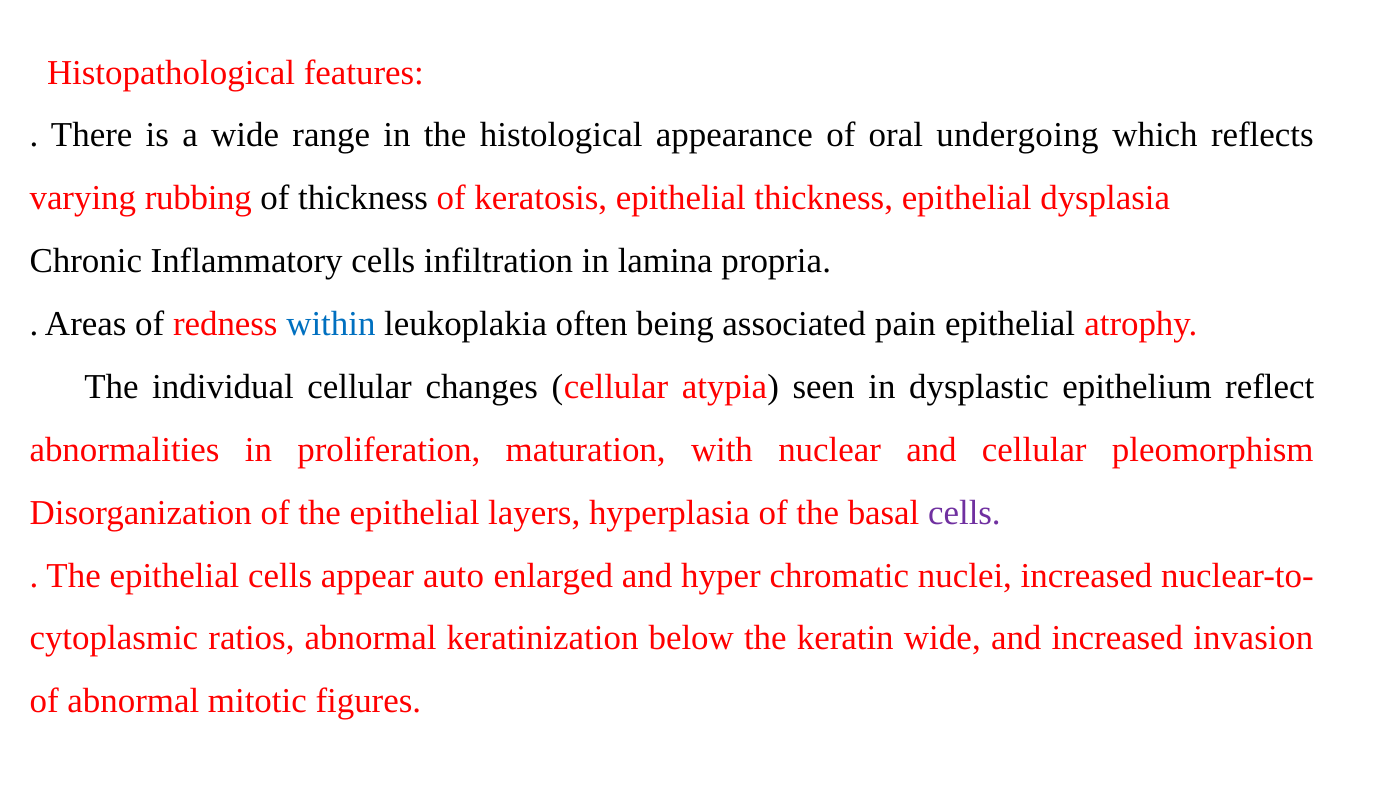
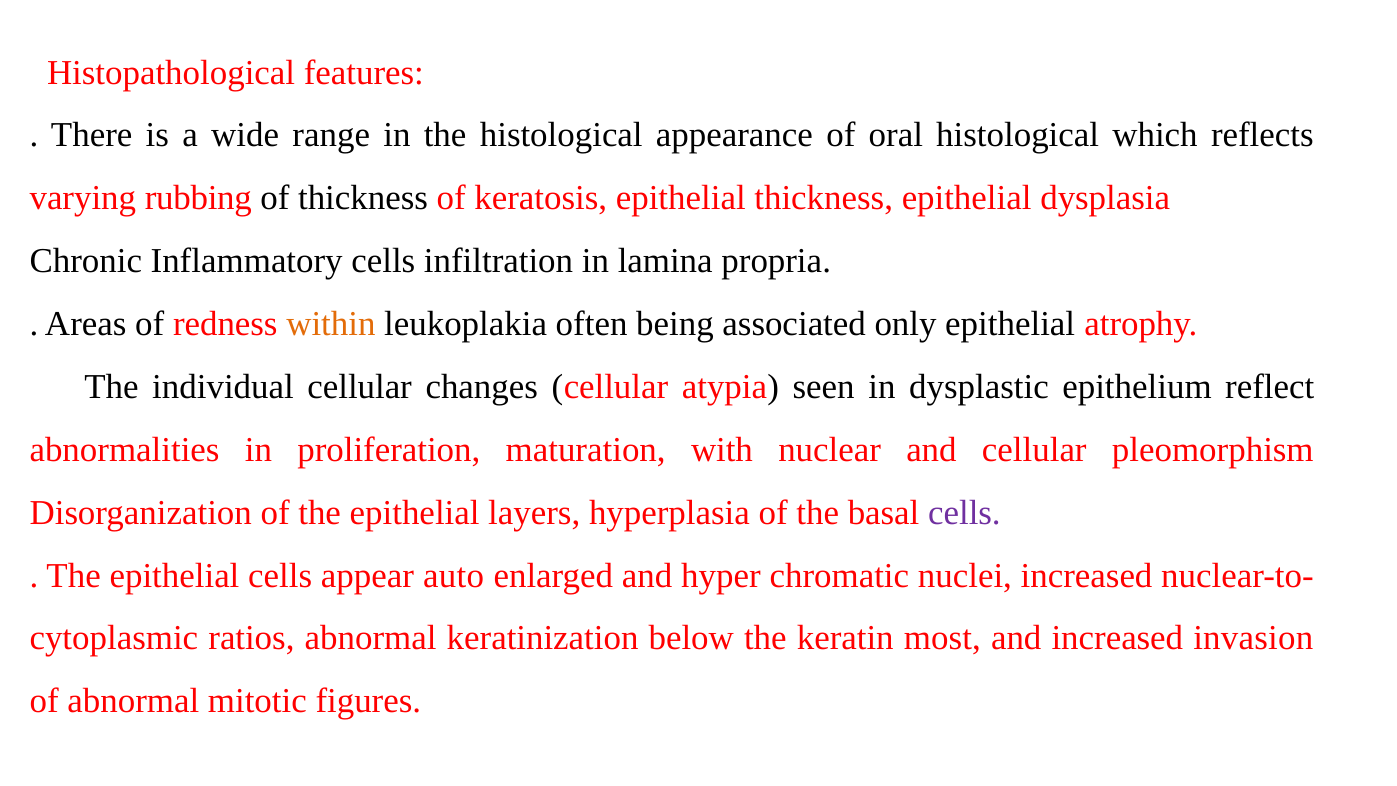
oral undergoing: undergoing -> histological (1018, 135)
within colour: blue -> orange (331, 324)
pain: pain -> only (906, 324)
keratin wide: wide -> most (942, 638)
